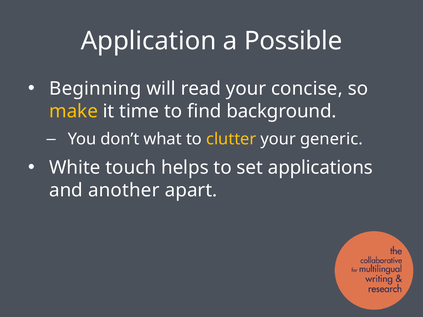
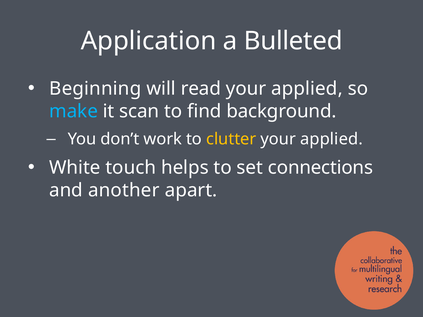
Possible: Possible -> Bulleted (293, 41)
concise: concise -> applied (307, 89)
make colour: yellow -> light blue (74, 111)
time: time -> scan (139, 111)
what: what -> work (163, 139)
generic: generic -> applied (331, 139)
applications: applications -> connections (321, 168)
